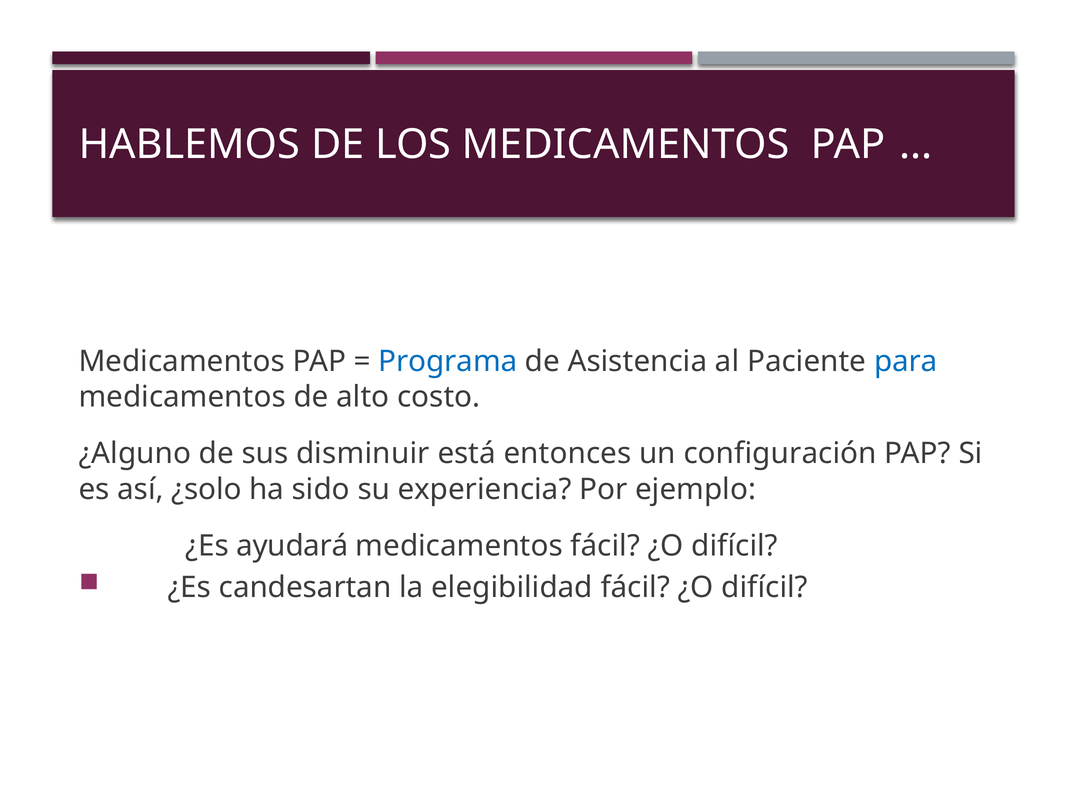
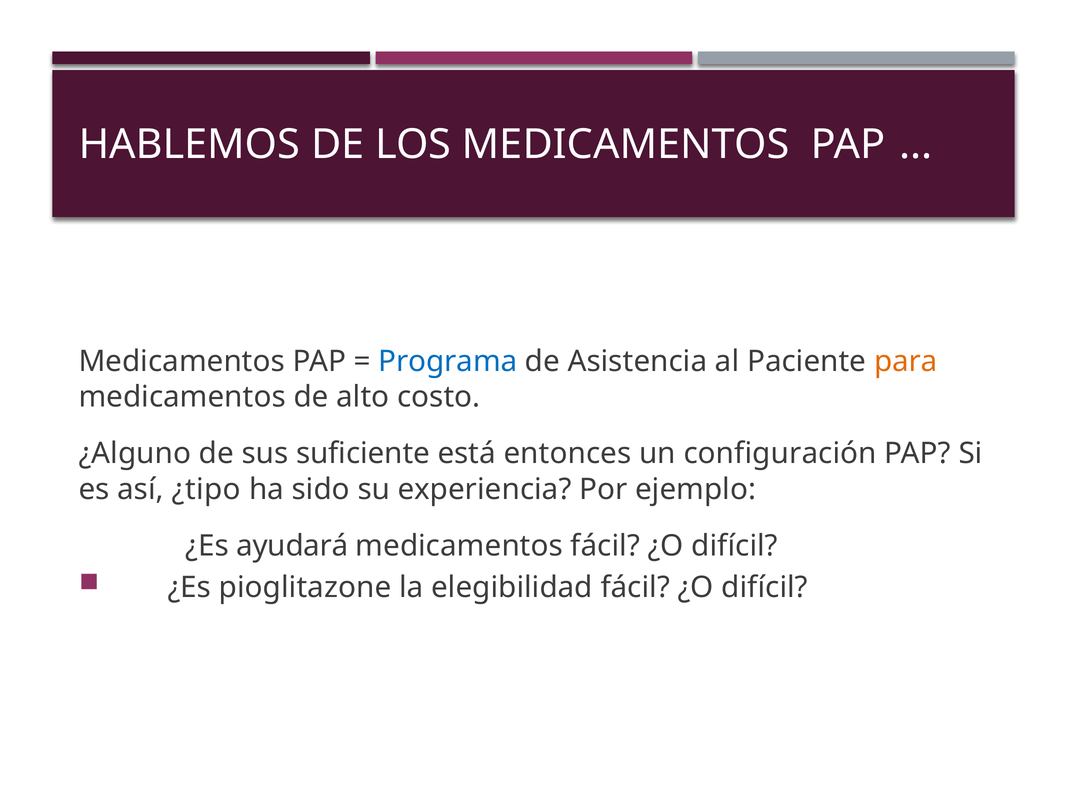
para colour: blue -> orange (906, 361)
disminuir: disminuir -> suficiente (363, 454)
¿solo: ¿solo -> ¿tipo (206, 489)
candesartan: candesartan -> pioglitazone (305, 587)
